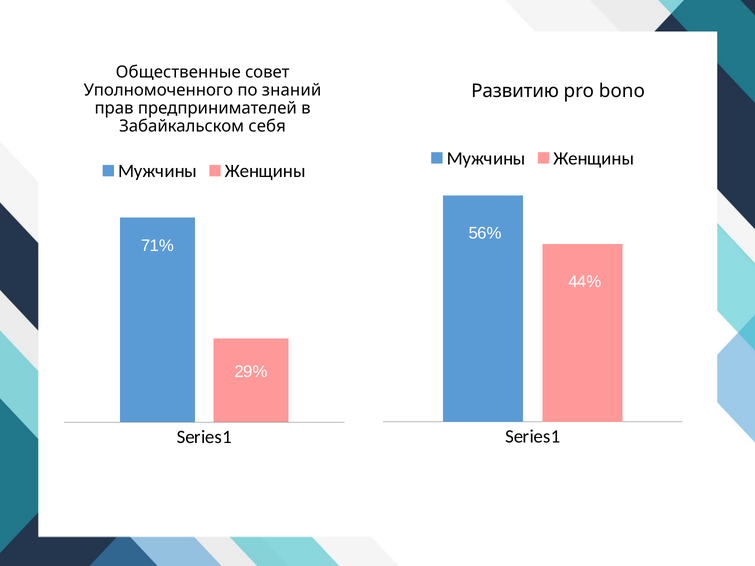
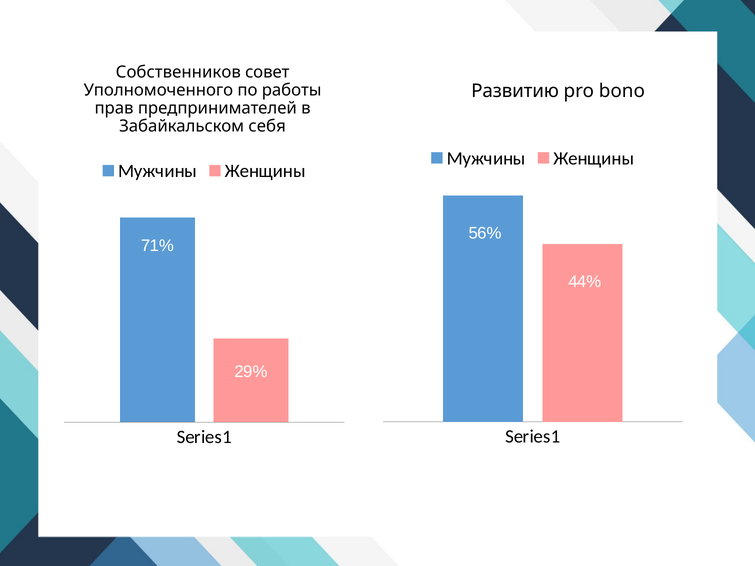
Общественные: Общественные -> Собственников (178, 72)
знаний: знаний -> работы (292, 90)
